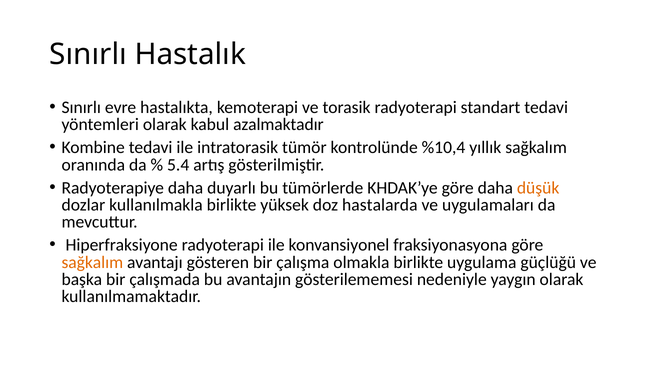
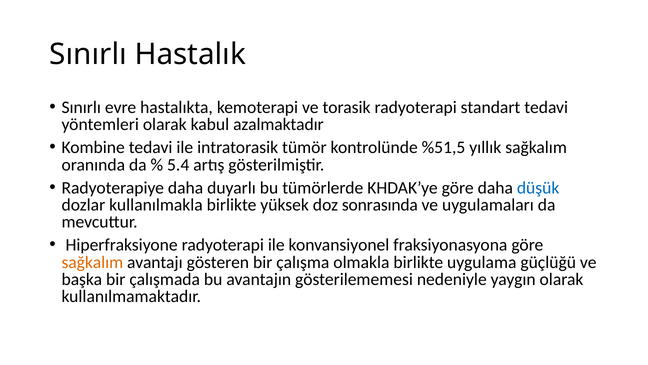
%10,4: %10,4 -> %51,5 (443, 147)
düşük colour: orange -> blue (538, 188)
hastalarda: hastalarda -> sonrasında (380, 205)
